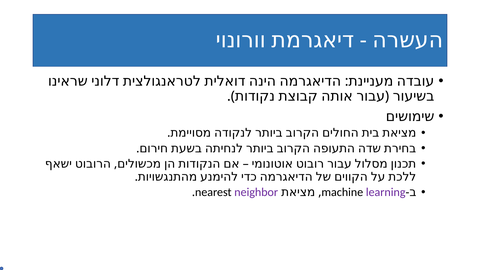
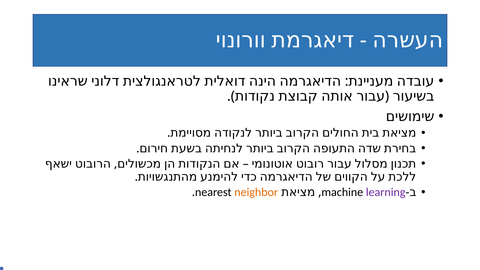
neighbor colour: purple -> orange (256, 192)
